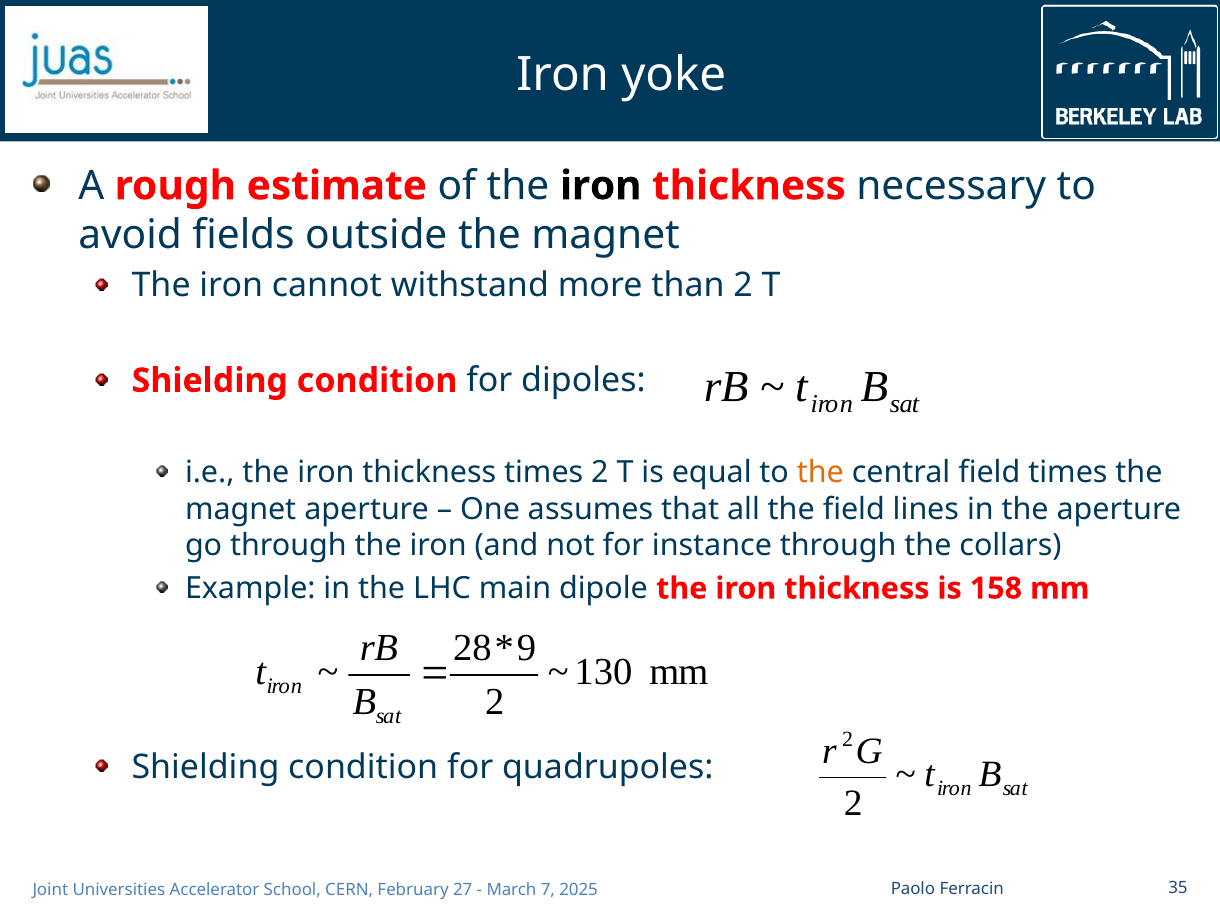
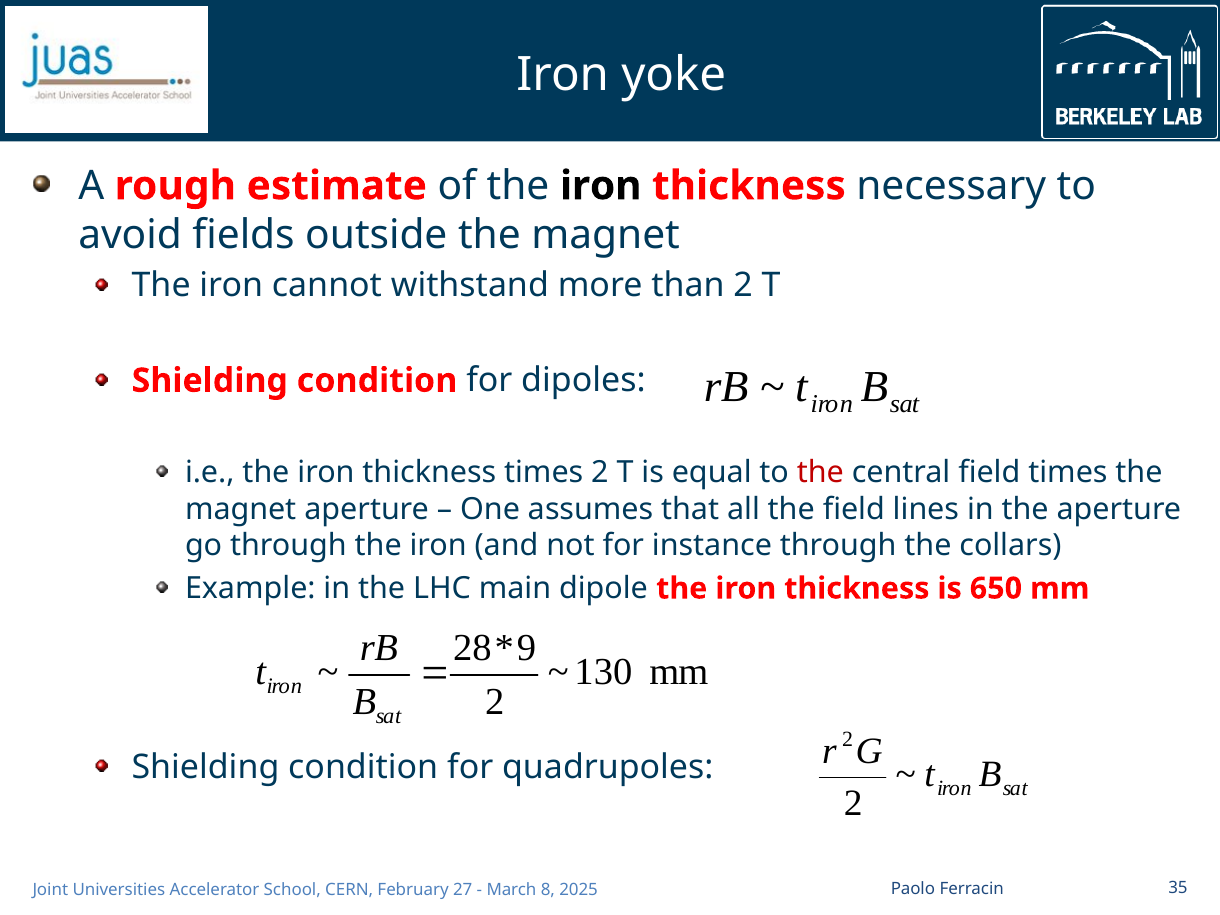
the colour: orange -> red (820, 473)
158: 158 -> 650 (996, 588)
7: 7 -> 8 (548, 890)
